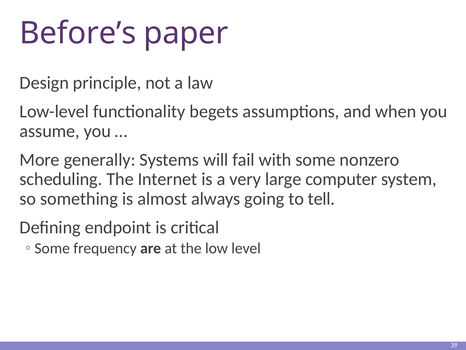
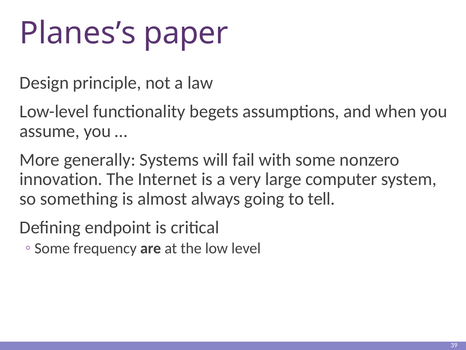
Before’s: Before’s -> Planes’s (78, 33)
scheduling: scheduling -> innovation (61, 179)
